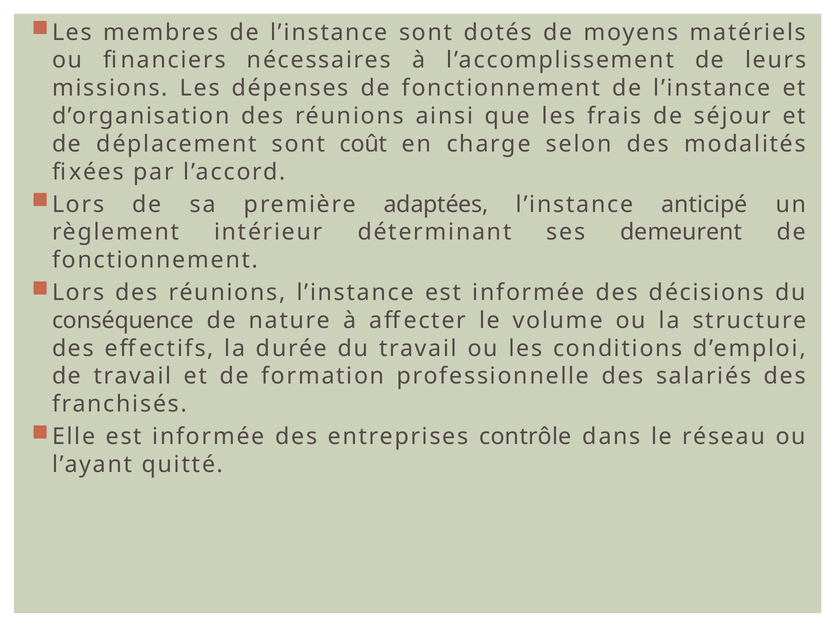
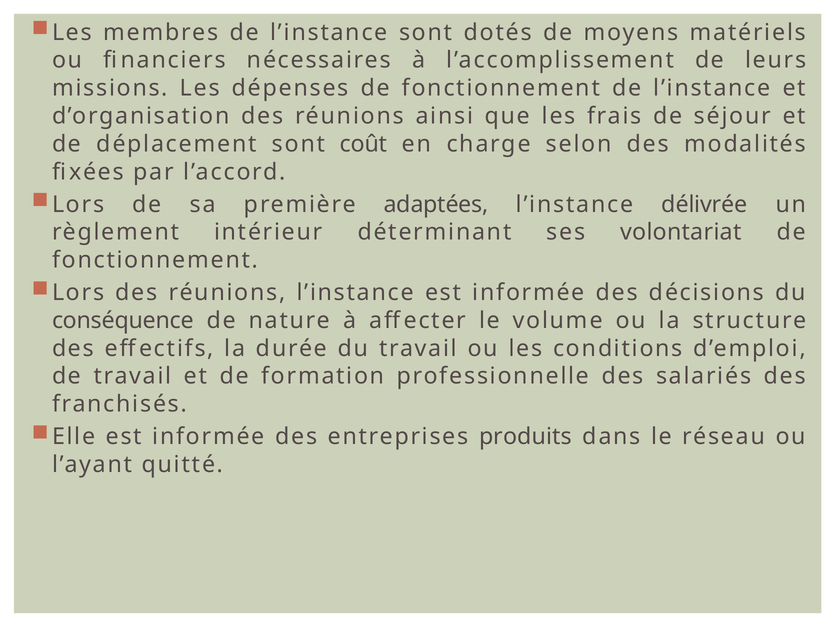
anticipé: anticipé -> délivrée (704, 204)
demeurent: demeurent -> volontariat (681, 232)
contrôle: contrôle -> produits (525, 437)
